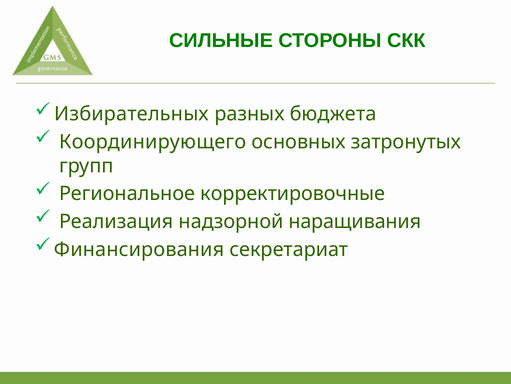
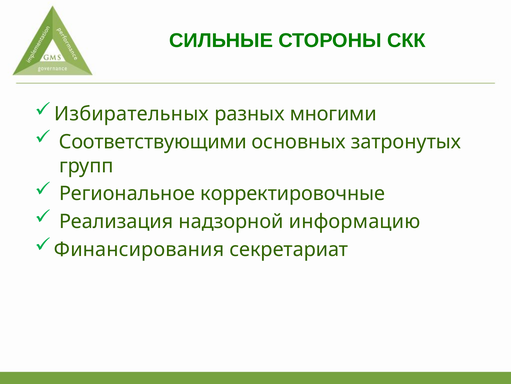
бюджета: бюджета -> многими (333, 114)
Координирующего: Координирующего -> Соответствующими (153, 142)
наращивания: наращивания -> информацию (355, 221)
